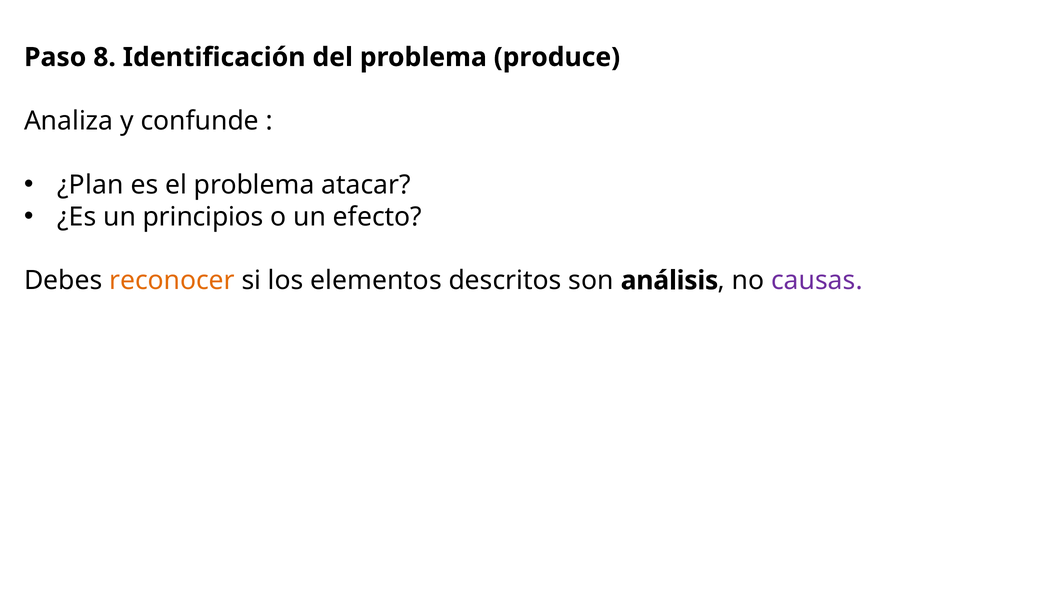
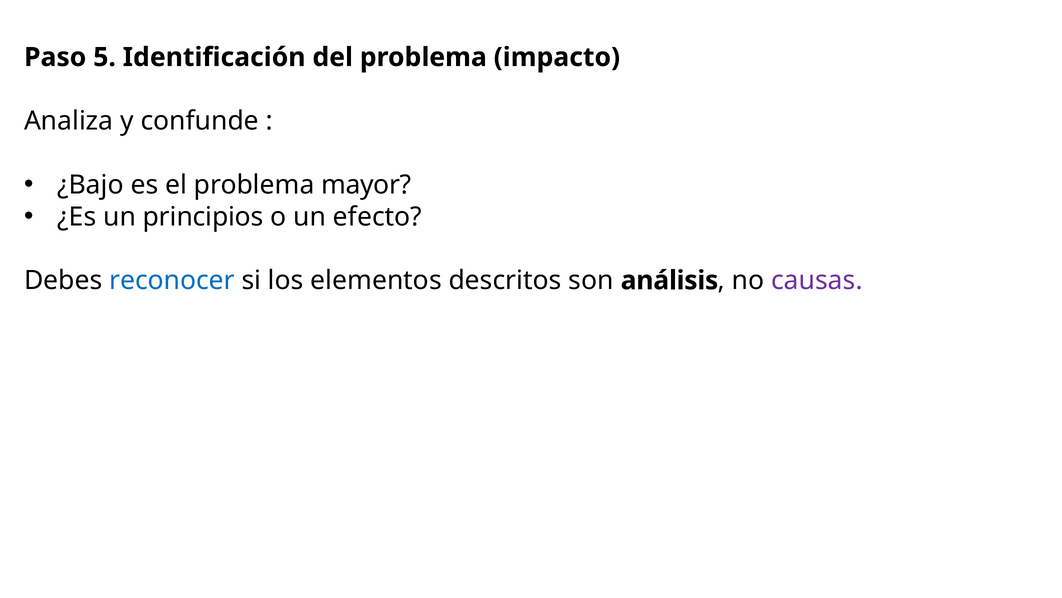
8: 8 -> 5 (105, 57)
produce: produce -> impacto (557, 57)
¿Plan: ¿Plan -> ¿Bajo (90, 185)
atacar: atacar -> mayor (366, 185)
reconocer colour: orange -> blue (172, 280)
